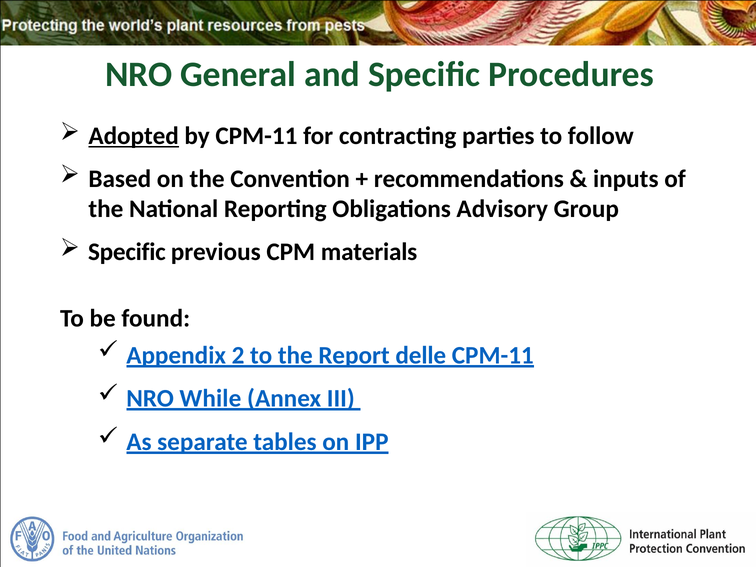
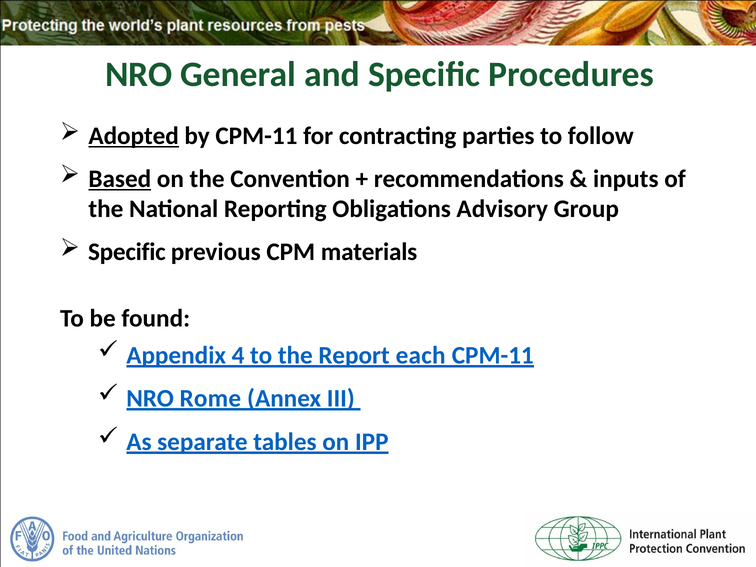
Based underline: none -> present (120, 179)
2: 2 -> 4 (238, 355)
delle: delle -> each (421, 355)
While: While -> Rome (210, 399)
